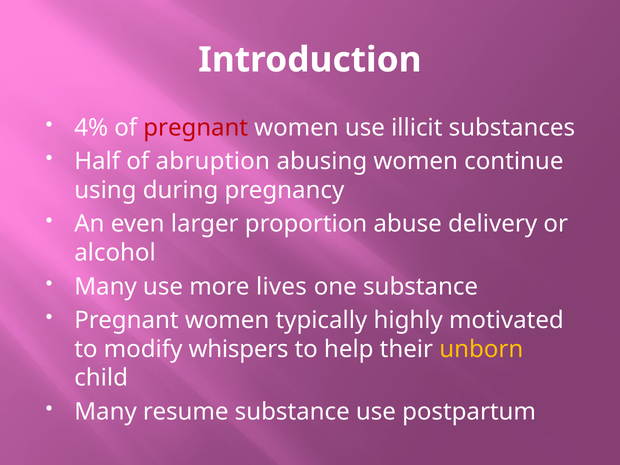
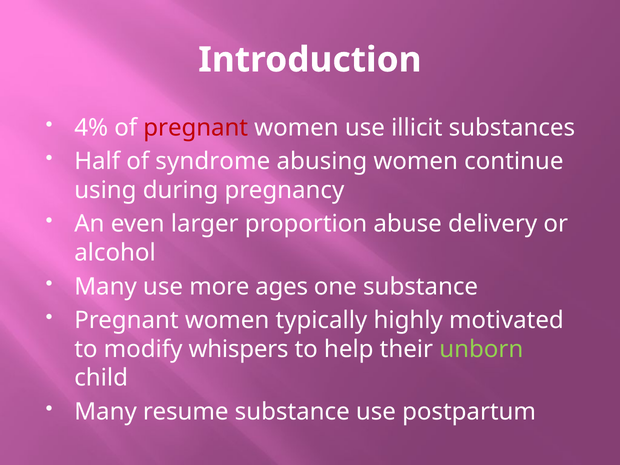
abruption: abruption -> syndrome (213, 161)
lives: lives -> ages (282, 287)
unborn colour: yellow -> light green (481, 349)
